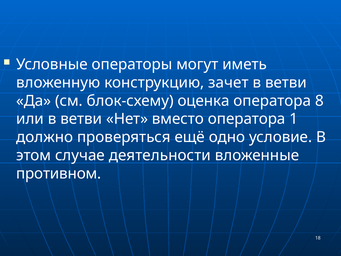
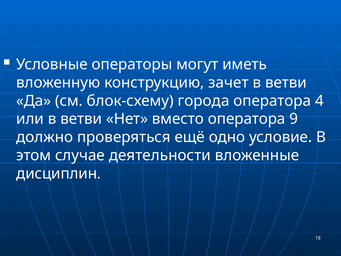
оценка: оценка -> города (203, 101)
8: 8 -> 4 (319, 101)
1: 1 -> 9 (294, 119)
противном: противном -> дисциплин (59, 173)
